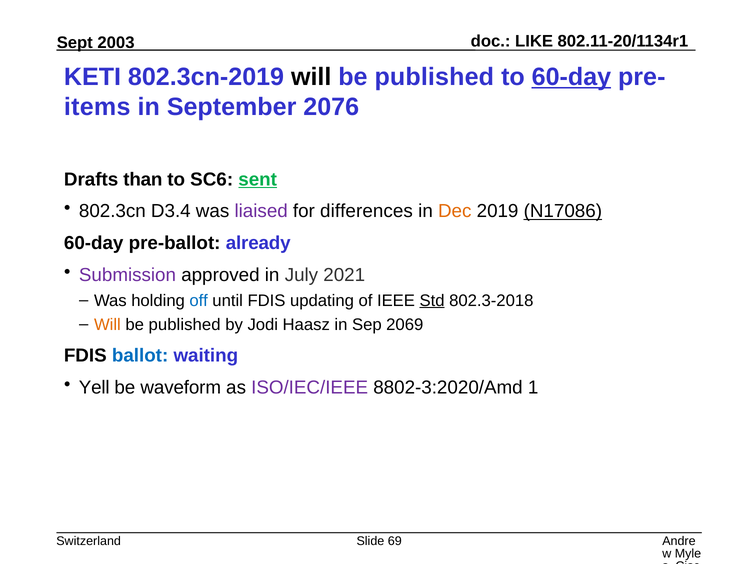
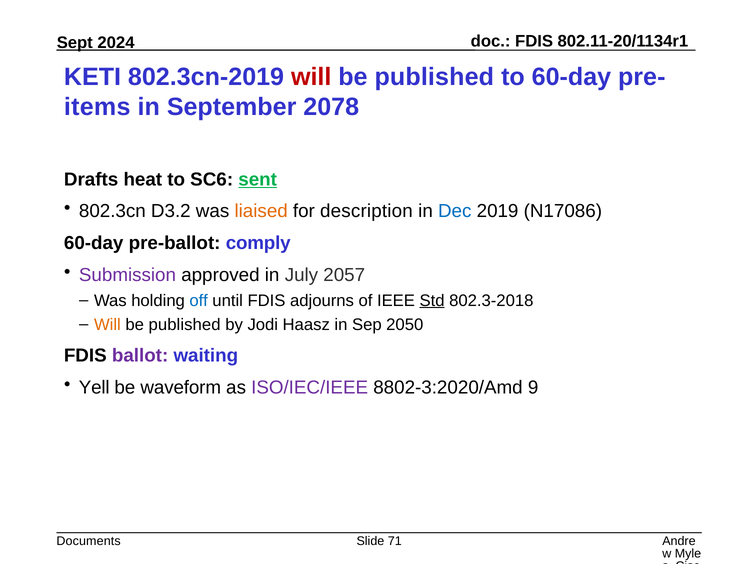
LIKE: LIKE -> FDIS (534, 41)
2003: 2003 -> 2024 (116, 43)
will colour: black -> red (311, 77)
60-day underline: present -> none (571, 77)
2076: 2076 -> 2078 (331, 107)
than: than -> heat (143, 179)
D3.4: D3.4 -> D3.2 (171, 211)
liaised colour: purple -> orange (261, 211)
differences: differences -> description (366, 211)
Dec colour: orange -> blue (455, 211)
N17086 underline: present -> none (563, 211)
already: already -> comply (258, 243)
2021: 2021 -> 2057 (344, 275)
updating: updating -> adjourns (322, 301)
2069: 2069 -> 2050 (405, 325)
ballot colour: blue -> purple (140, 356)
1: 1 -> 9 (533, 388)
Switzerland: Switzerland -> Documents (89, 541)
69: 69 -> 71 (395, 541)
